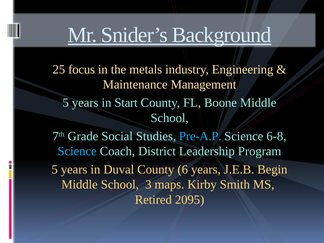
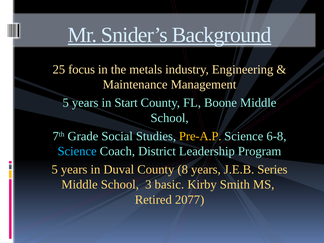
Pre-A.P colour: light blue -> yellow (200, 136)
6: 6 -> 8 (183, 169)
Begin: Begin -> Series (272, 169)
maps: maps -> basic (169, 185)
2095: 2095 -> 2077 (190, 200)
